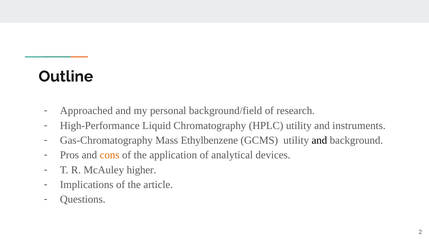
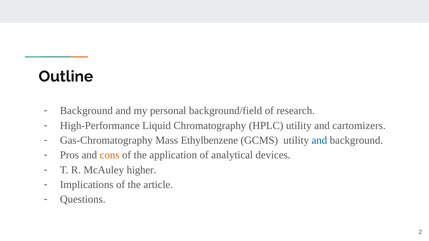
Approached: Approached -> Background (86, 111)
instruments: instruments -> cartomizers (359, 126)
and colour: black -> blue (319, 141)
